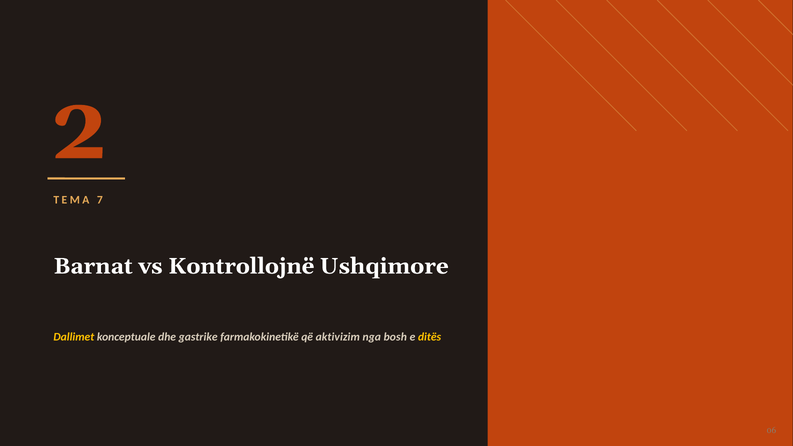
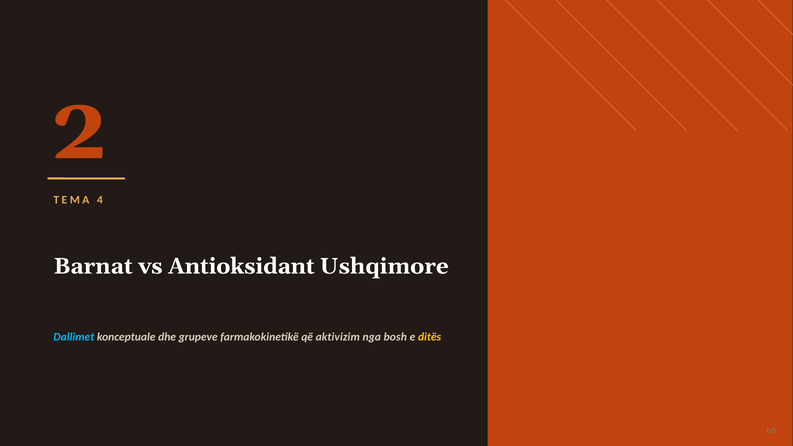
7: 7 -> 4 (100, 200)
Kontrollojnë: Kontrollojnë -> Antioksidant (241, 266)
Dallimet colour: yellow -> light blue (74, 337)
gastrike: gastrike -> grupeve (198, 337)
